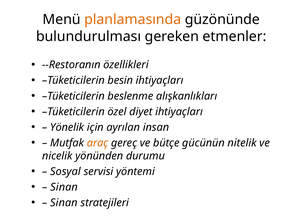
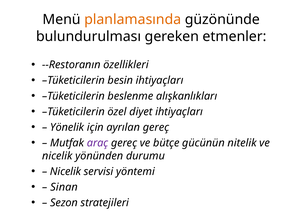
ayrılan insan: insan -> gereç (156, 127)
araç colour: orange -> purple (98, 143)
Sosyal: Sosyal -> Nicelik (66, 171)
Sinan: Sinan -> Sezon (64, 202)
